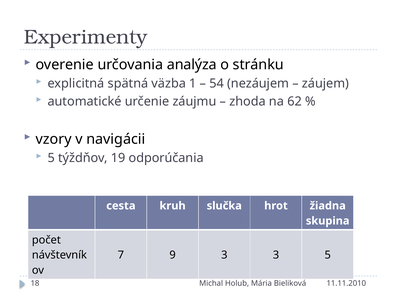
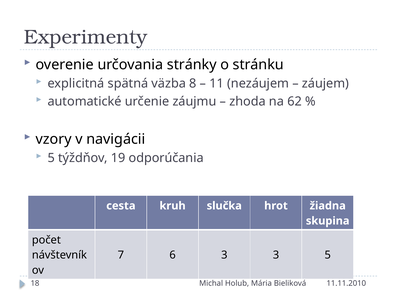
analýza: analýza -> stránky (192, 65)
1: 1 -> 8 (193, 83)
54: 54 -> 11 (217, 83)
9: 9 -> 6 (173, 255)
